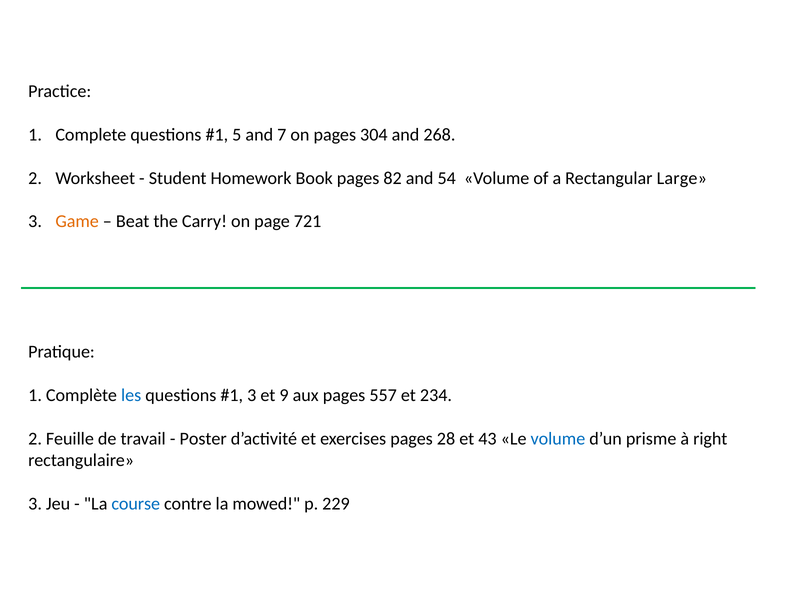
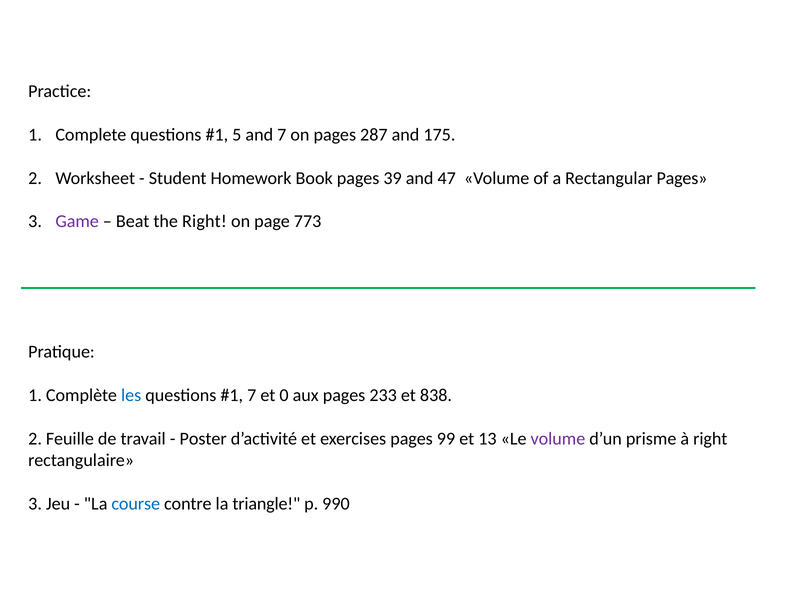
304: 304 -> 287 (374, 135)
268: 268 -> 175 (439, 135)
82: 82 -> 39 (393, 178)
54: 54 -> 47 (447, 178)
Rectangular Large: Large -> Pages (682, 178)
Game colour: orange -> purple (77, 221)
the Carry: Carry -> Right (204, 221)
721: 721 -> 773 (308, 221)
3: 3 -> 7 (252, 395)
9: 9 -> 0 (284, 395)
557: 557 -> 233 (383, 395)
234: 234 -> 838 (436, 395)
28: 28 -> 99 (446, 439)
43: 43 -> 13 (487, 439)
volume colour: blue -> purple (558, 439)
mowed: mowed -> triangle (266, 504)
229: 229 -> 990 (336, 504)
